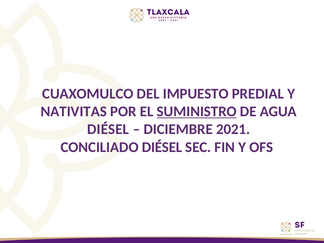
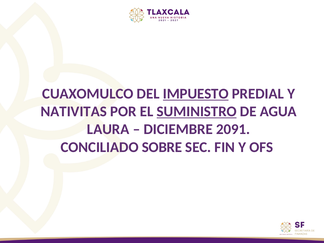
IMPUESTO underline: none -> present (196, 94)
DIÉSEL: DIÉSEL -> LAURA (108, 129)
2021: 2021 -> 2091 (233, 129)
CONCILIADO DIÉSEL: DIÉSEL -> SOBRE (162, 147)
